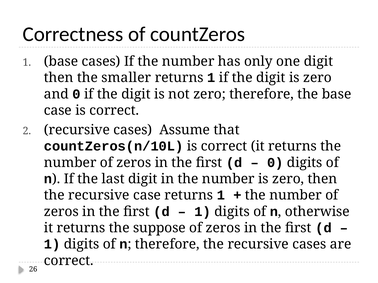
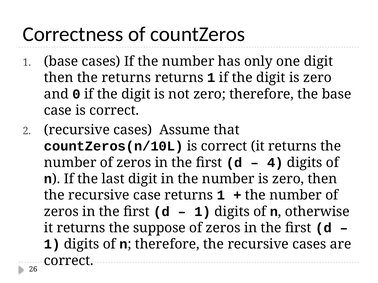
the smaller: smaller -> returns (126, 78)
0: 0 -> 4 (275, 163)
